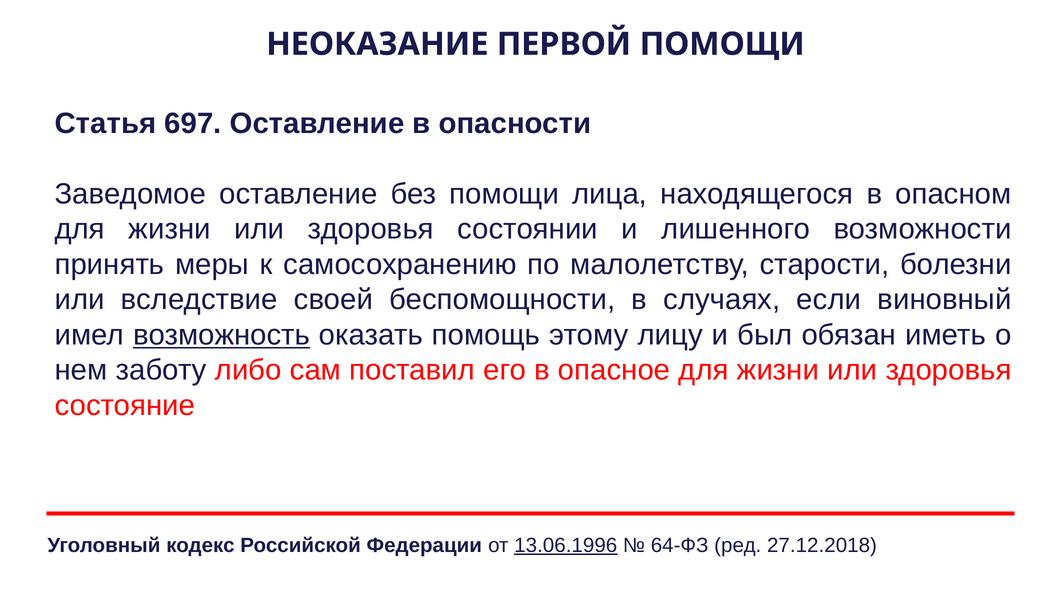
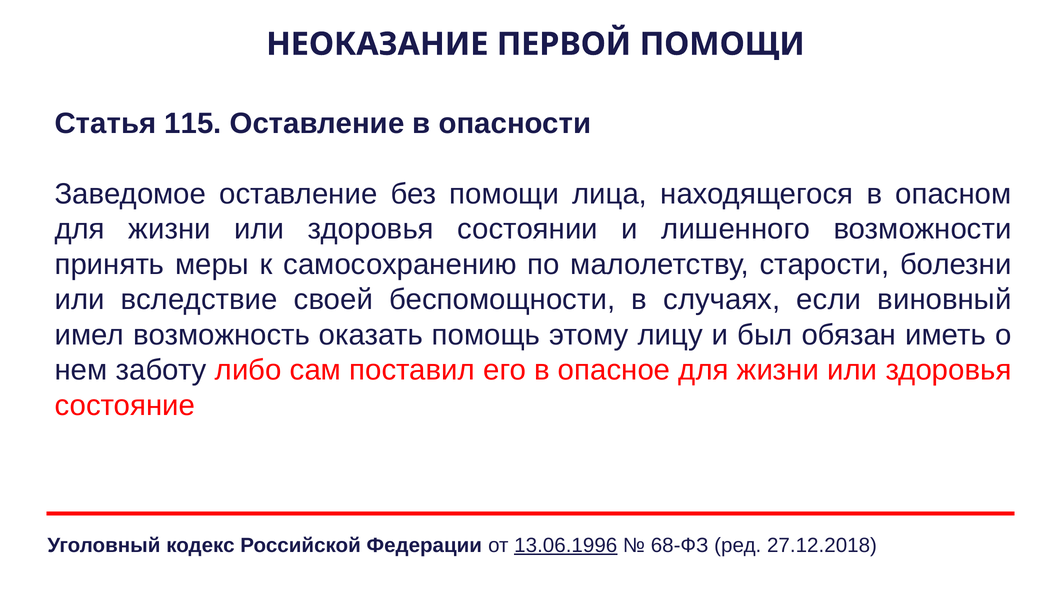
697: 697 -> 115 (193, 123)
возможность underline: present -> none (221, 335)
64-ФЗ: 64-ФЗ -> 68-ФЗ (680, 545)
